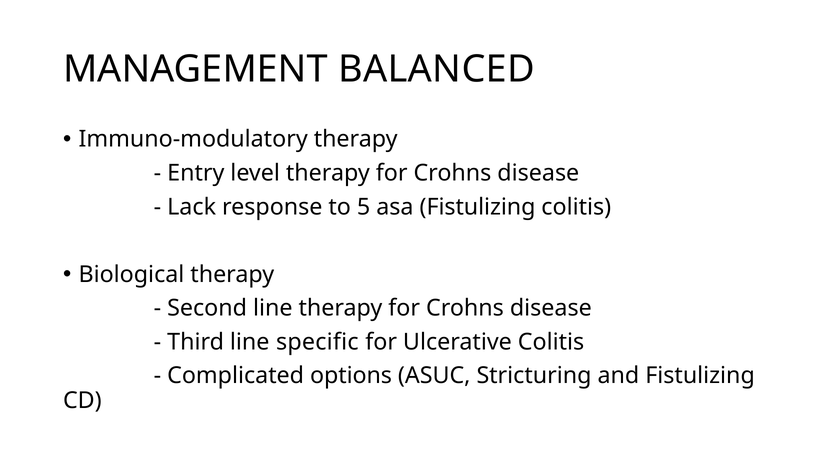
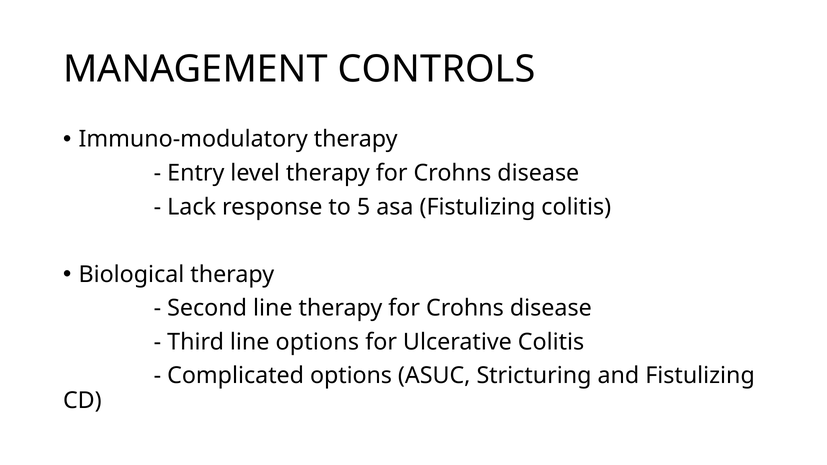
BALANCED: BALANCED -> CONTROLS (437, 69)
line specific: specific -> options (317, 342)
